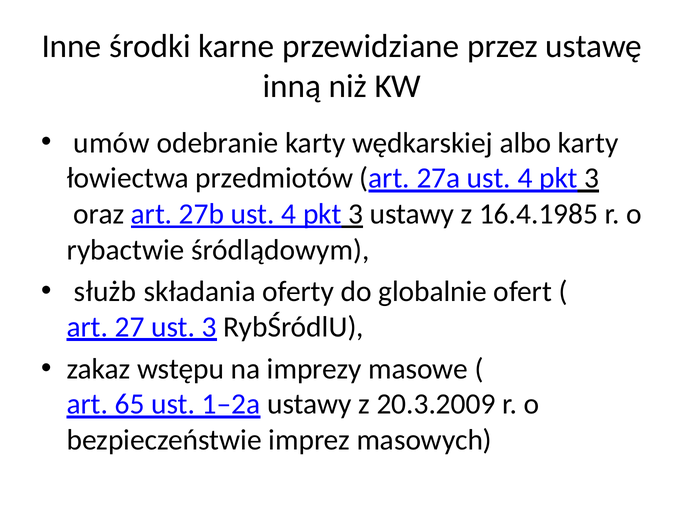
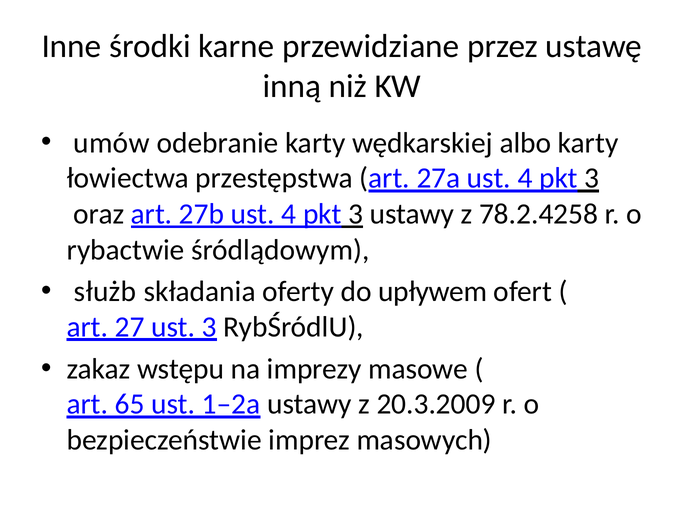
przedmiotów: przedmiotów -> przestępstwa (274, 178)
16.4.1985: 16.4.1985 -> 78.2.4258 (539, 214)
globalnie: globalnie -> upływem (433, 292)
